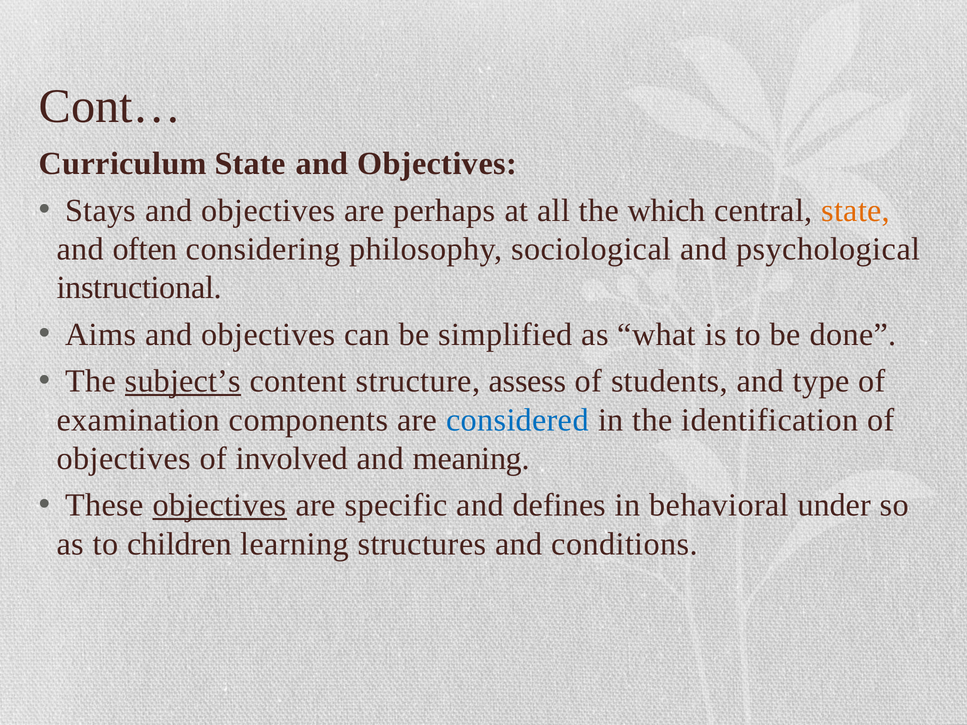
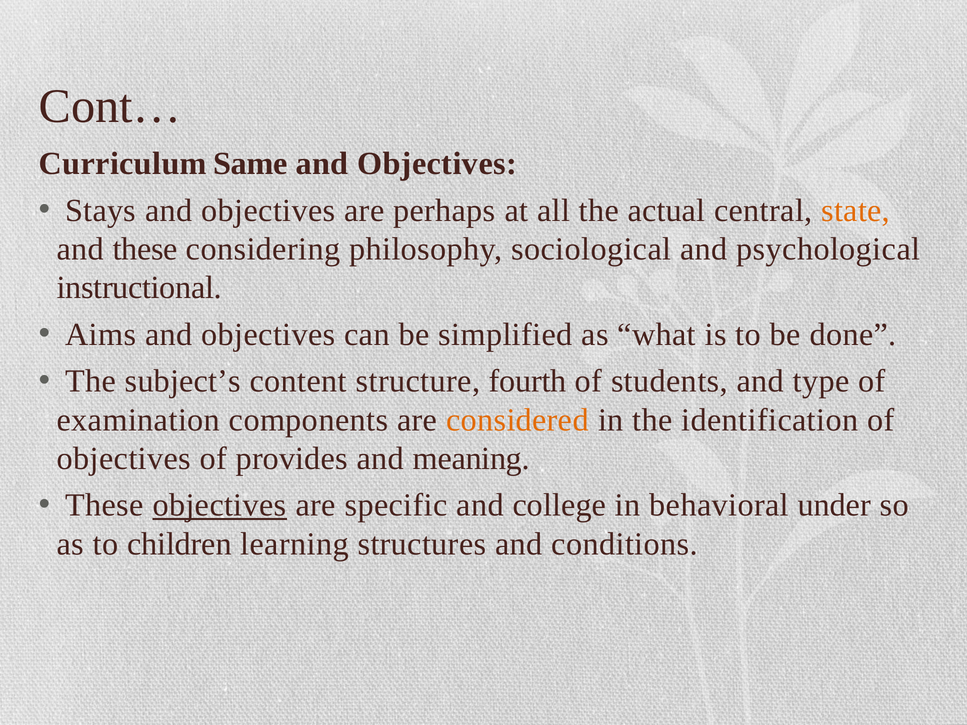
Curriculum State: State -> Same (251, 164)
which: which -> actual (666, 211)
and often: often -> these (145, 249)
subject’s underline: present -> none (183, 381)
assess: assess -> fourth (528, 381)
considered colour: blue -> orange (517, 420)
involved: involved -> provides (292, 459)
defines: defines -> college (559, 505)
